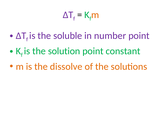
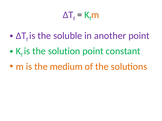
number: number -> another (110, 36)
dissolve: dissolve -> medium (66, 67)
